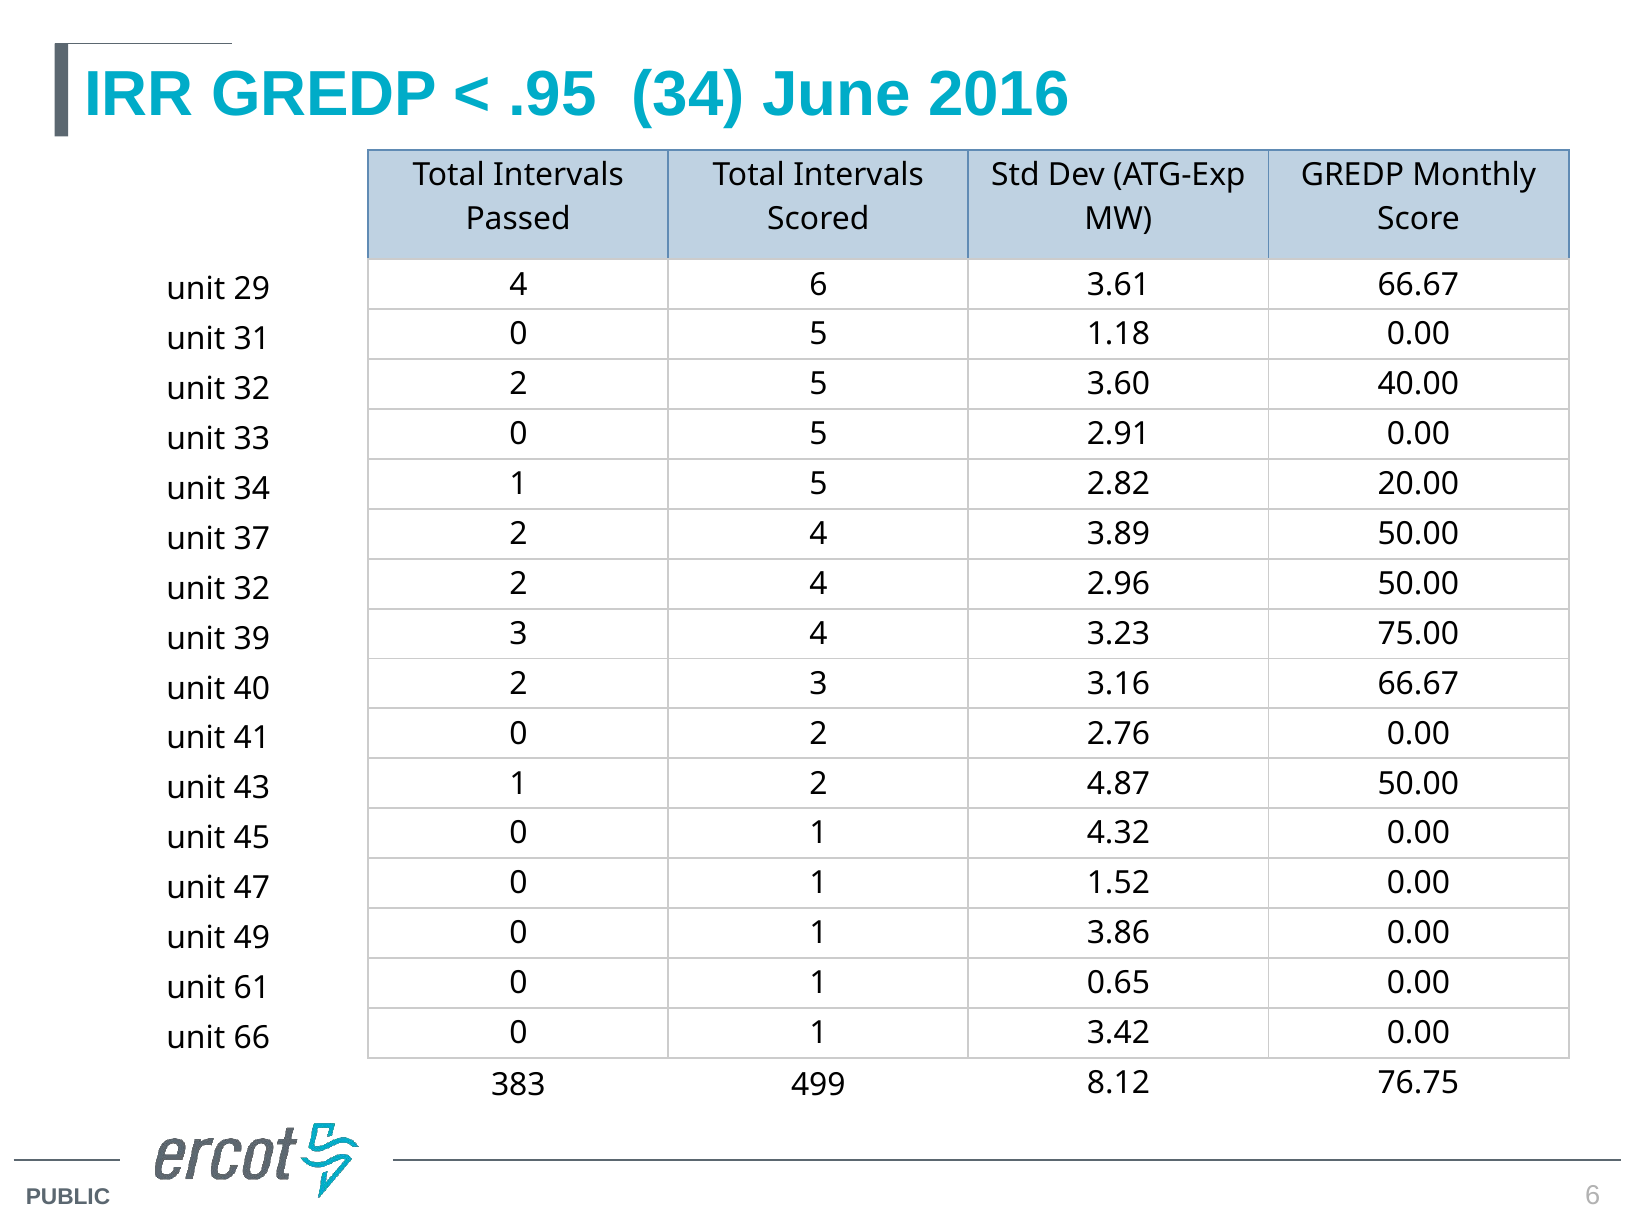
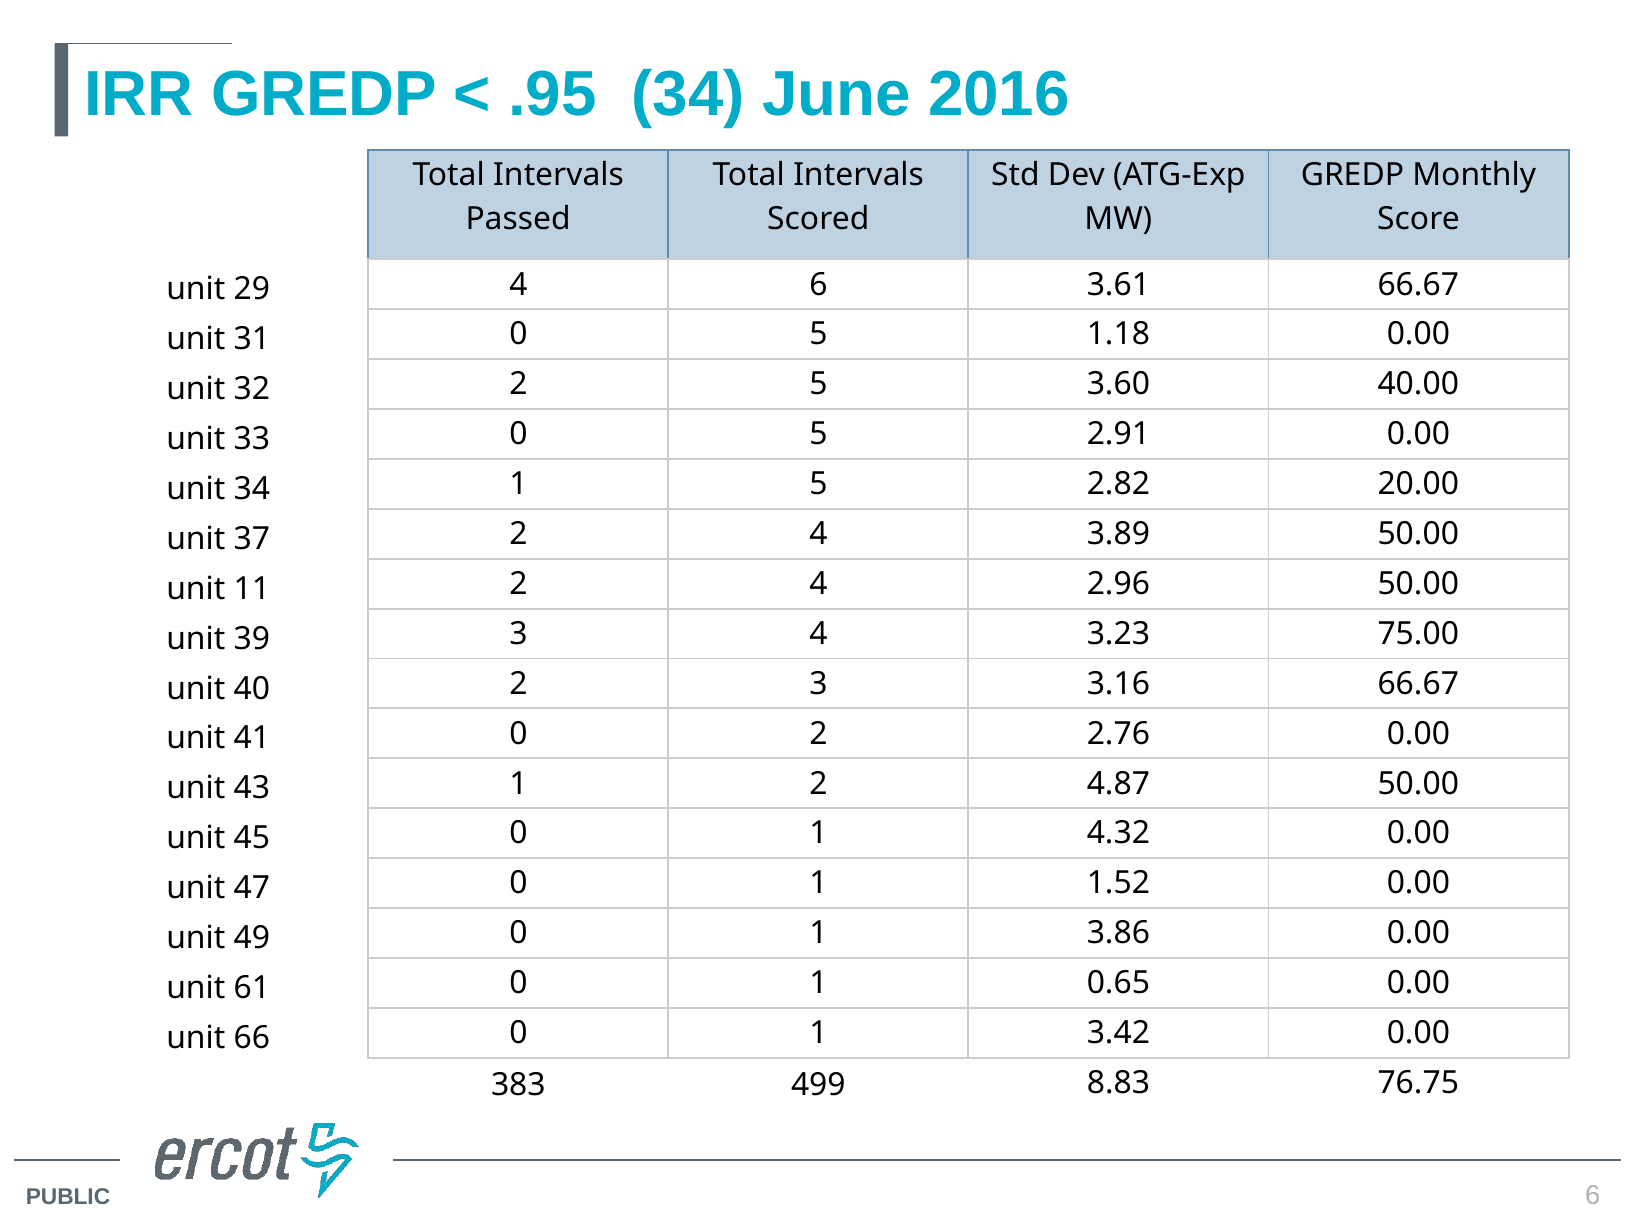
32: 32 -> 11 (252, 589)
8.12: 8.12 -> 8.83 (1118, 1083)
